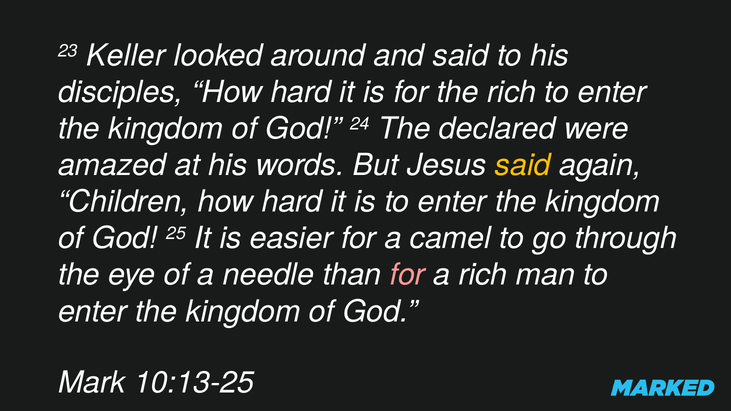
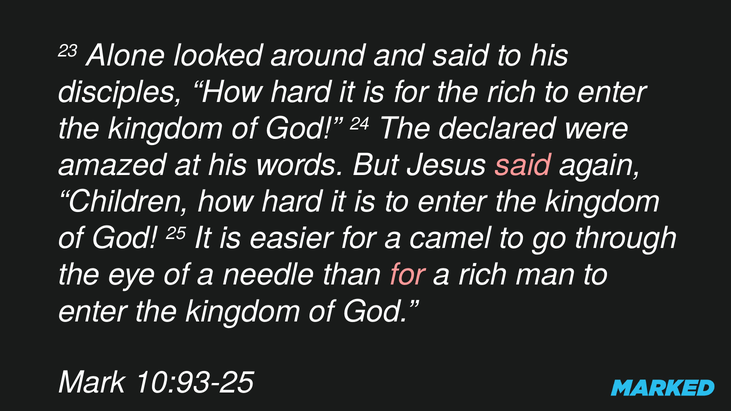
Keller: Keller -> Alone (126, 56)
said colour: yellow -> pink (523, 165)
10:13-25: 10:13-25 -> 10:93-25 (194, 383)
